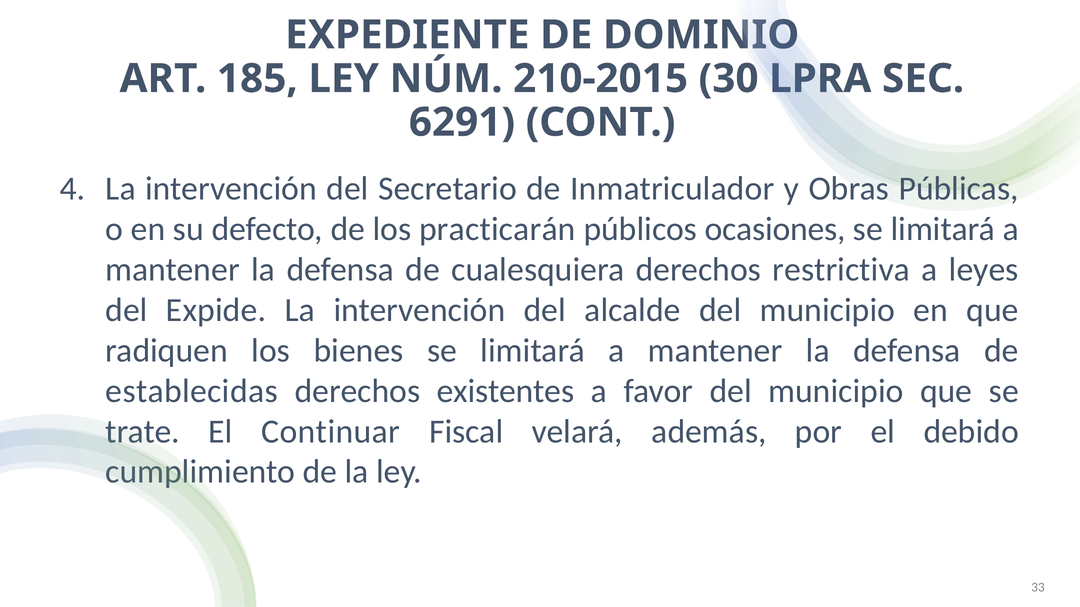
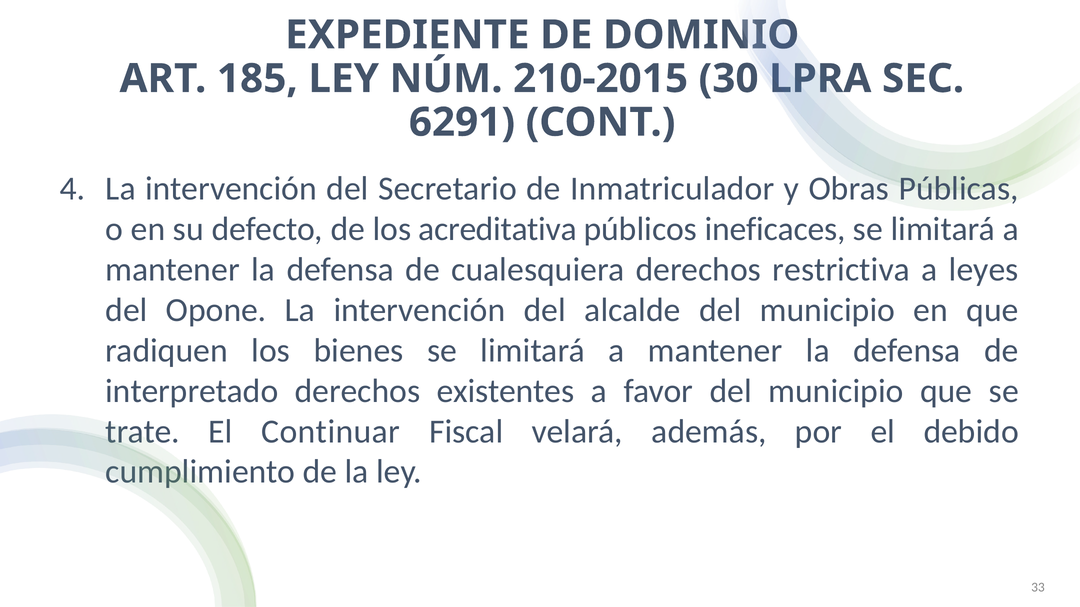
practicarán: practicarán -> acreditativa (498, 229)
ocasiones: ocasiones -> ineficaces (775, 229)
Expide: Expide -> Opone (216, 310)
establecidas: establecidas -> interpretado (192, 391)
